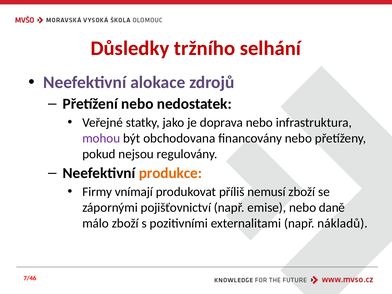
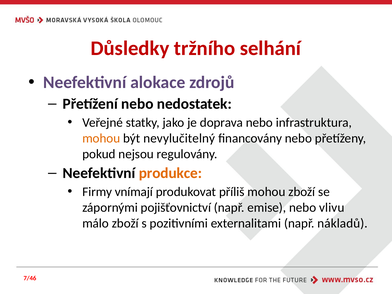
mohou colour: purple -> orange (101, 138)
obchodovana: obchodovana -> nevylučitelný (179, 138)
příliš nemusí: nemusí -> mohou (266, 192)
daně: daně -> vlivu (332, 208)
